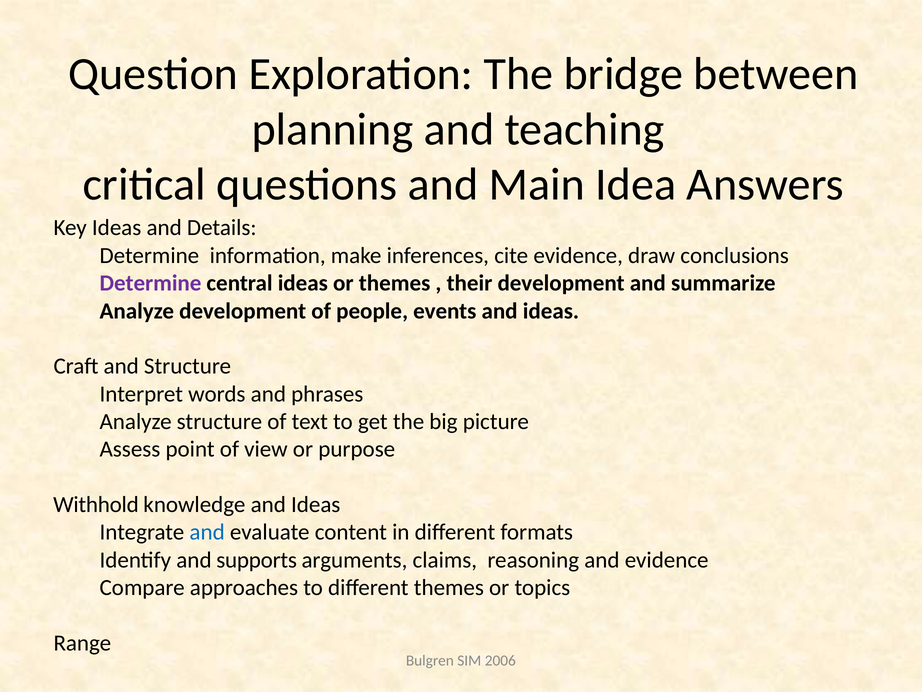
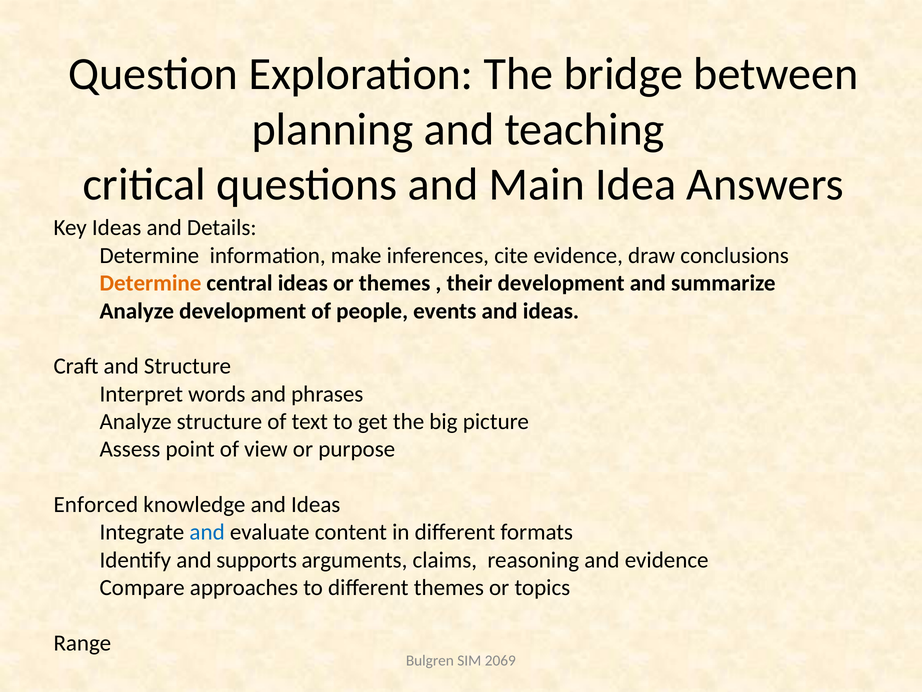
Determine colour: purple -> orange (150, 283)
Withhold: Withhold -> Enforced (96, 504)
2006: 2006 -> 2069 (500, 660)
